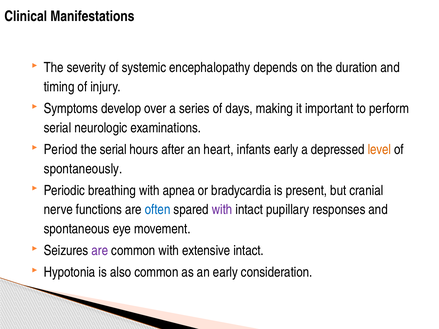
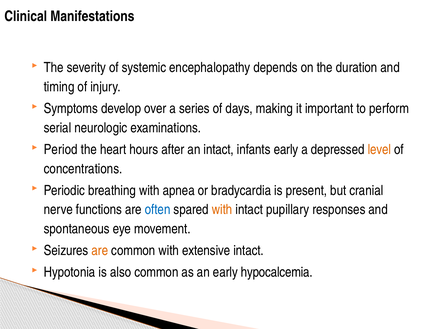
the serial: serial -> heart (113, 150)
an heart: heart -> intact (219, 150)
spontaneously: spontaneously -> concentrations (83, 169)
with colour: purple -> orange (222, 210)
are colour: purple -> orange (100, 251)
consideration: consideration -> hypocalcemia (277, 272)
